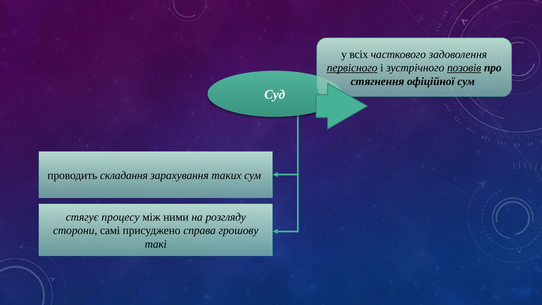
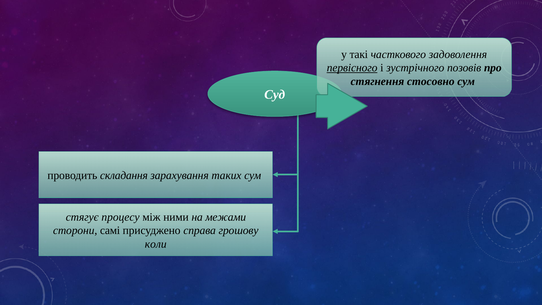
всіх: всіх -> такі (359, 54)
позовів underline: present -> none (464, 68)
офіційної: офіційної -> стосовно (431, 81)
розгляду: розгляду -> межами (226, 217)
такі: такі -> коли (156, 244)
